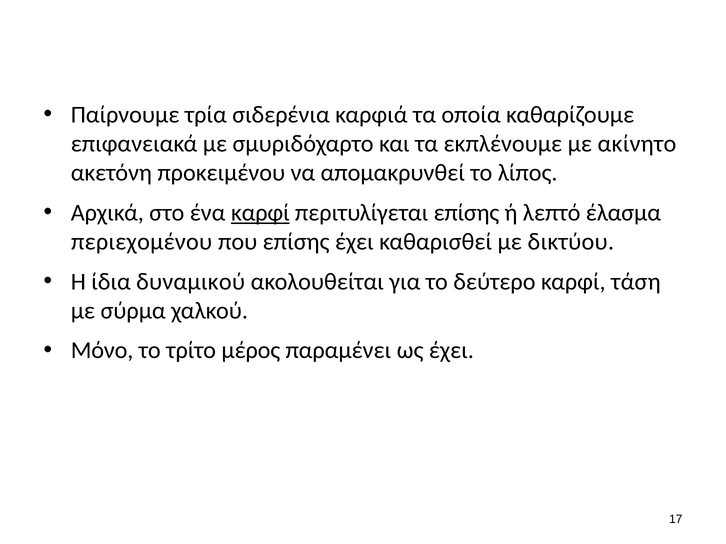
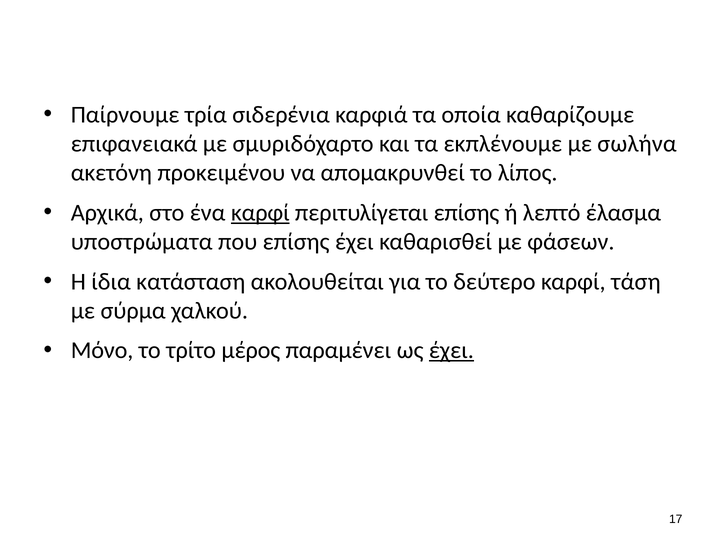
ακίνητο: ακίνητο -> σωλήνα (637, 144)
περιεχομένου: περιεχομένου -> υποστρώματα (142, 242)
δικτύου: δικτύου -> φάσεων (571, 242)
δυναμικού: δυναμικού -> κατάσταση (191, 282)
έχει underline: none -> present (451, 351)
